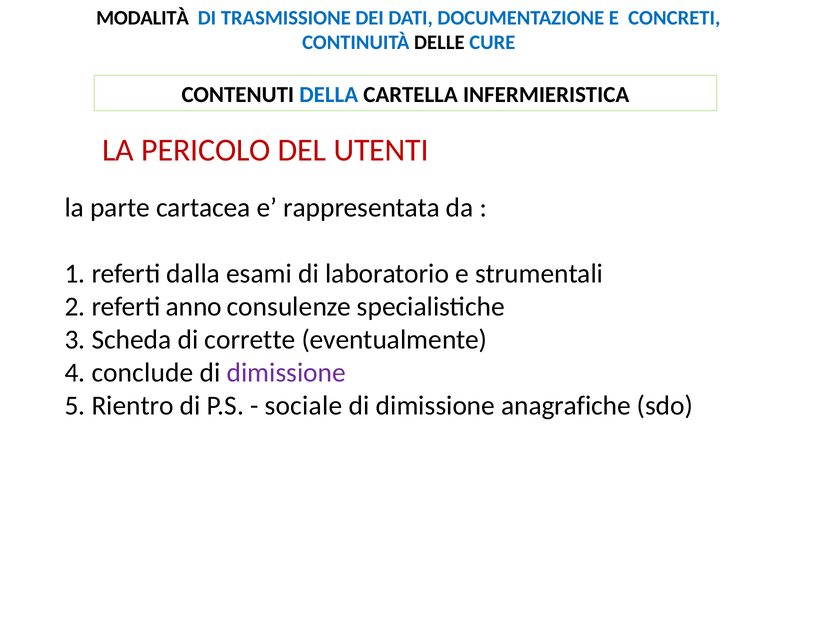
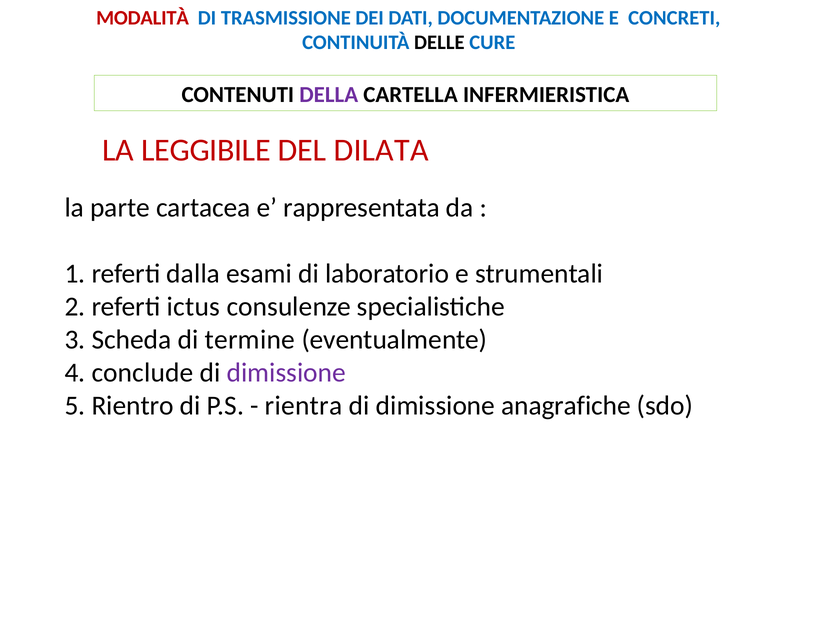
MODALITÀ colour: black -> red (143, 18)
DELLA colour: blue -> purple (329, 95)
PERICOLO: PERICOLO -> LEGGIBILE (206, 150)
UTENTI: UTENTI -> DILATA (381, 150)
anno: anno -> ictus (194, 307)
corrette: corrette -> termine (250, 340)
sociale: sociale -> rientra (304, 405)
